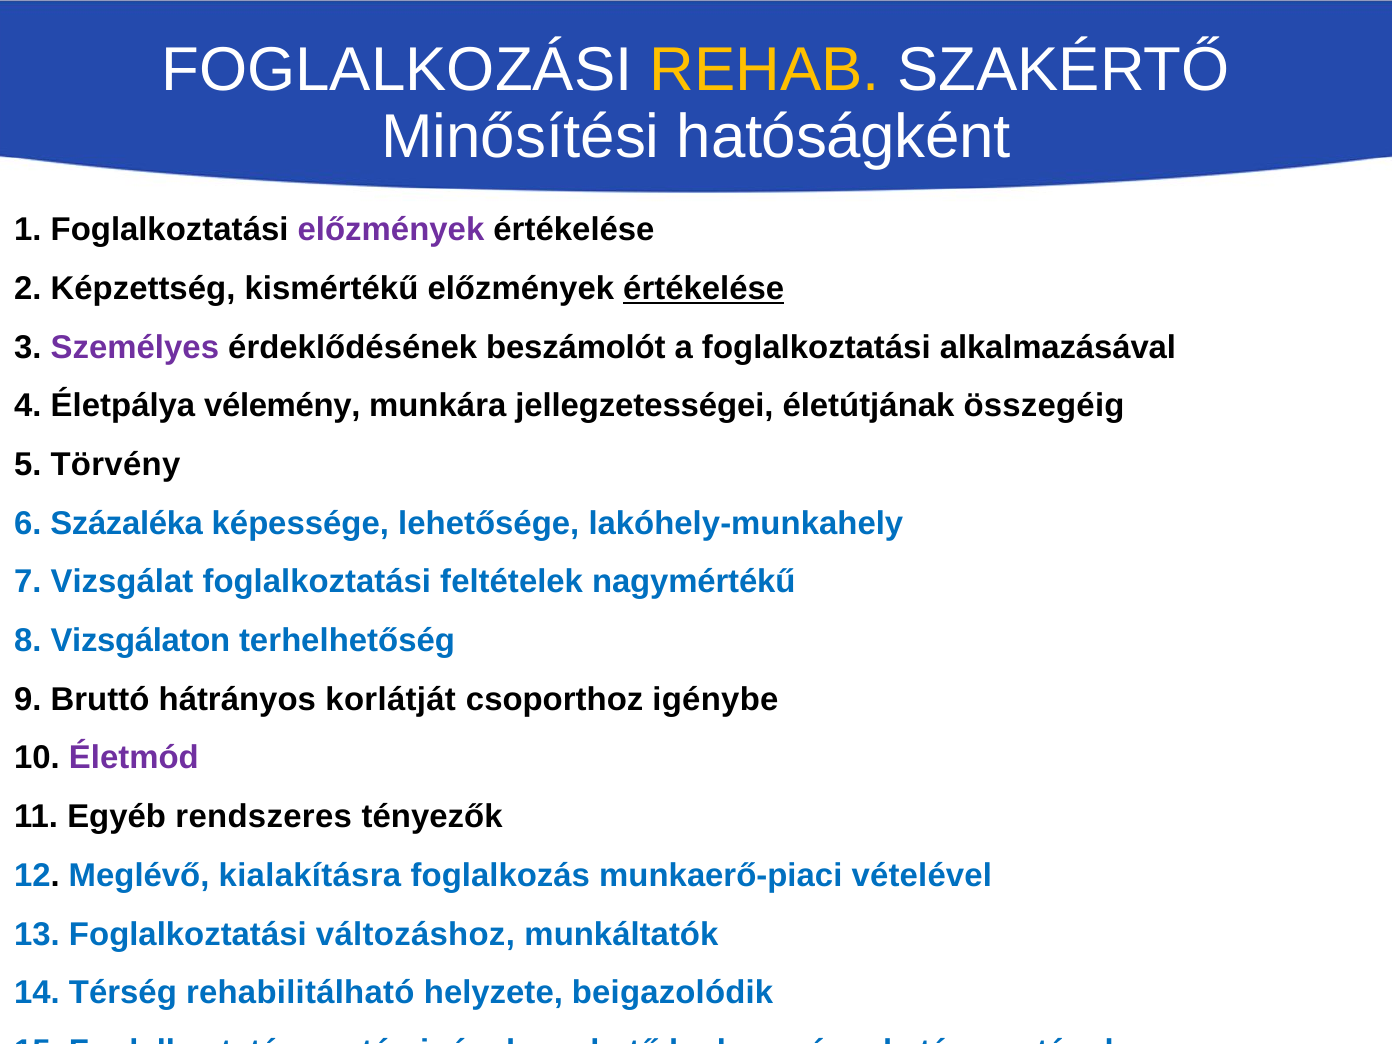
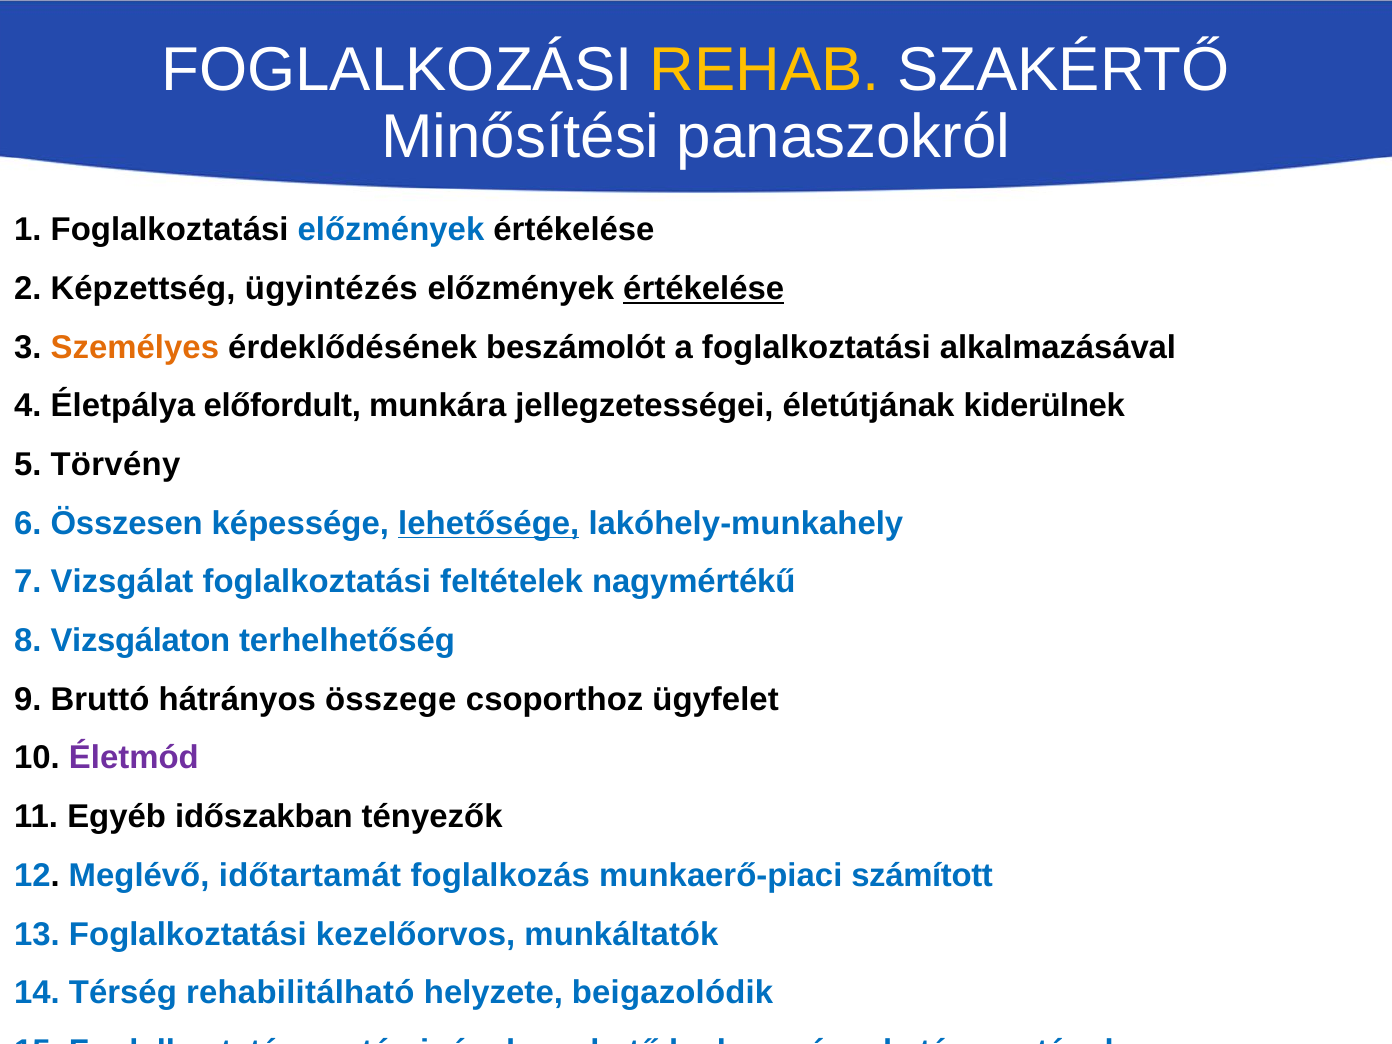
hatóságként: hatóságként -> panaszokról (844, 137)
előzmények colour: purple -> blue (391, 230)
kismértékű: kismértékű -> ügyintézés (331, 289)
Személyes colour: purple -> orange (135, 347)
vélemény: vélemény -> előfordult (282, 406)
összegéig: összegéig -> kiderülnek (1044, 406)
Százaléka: Százaléka -> Összesen (127, 523)
lehetősége underline: none -> present (489, 523)
korlátját: korlátját -> összege (391, 699)
csoporthoz igénybe: igénybe -> ügyfelet (716, 699)
rendszeres: rendszeres -> időszakban (264, 817)
kialakításra: kialakításra -> időtartamát (310, 876)
vételével: vételével -> számított (922, 876)
változáshoz: változáshoz -> kezelőorvos (416, 934)
